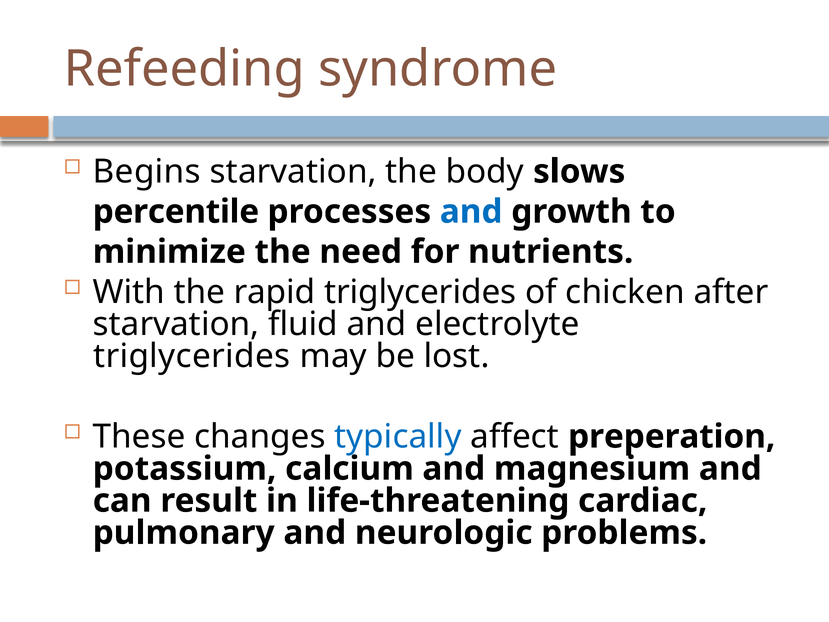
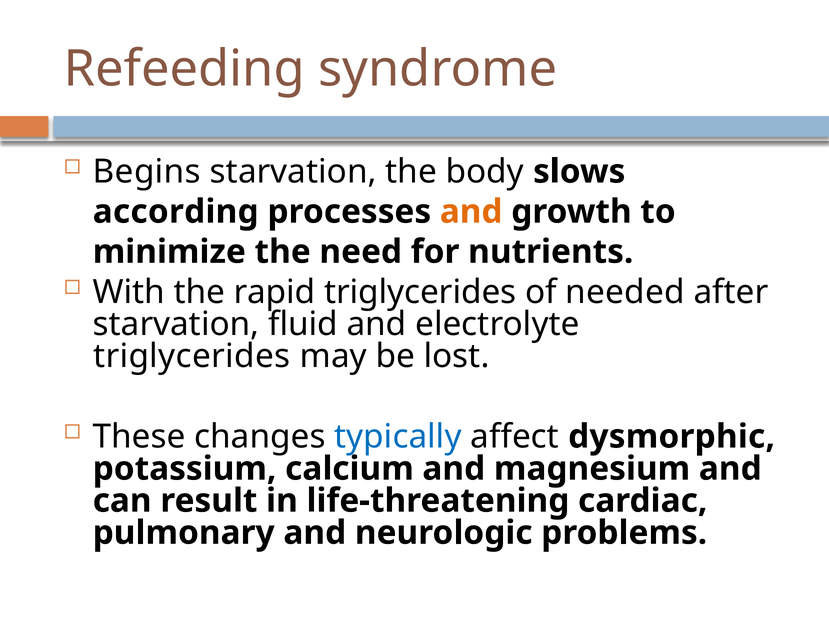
percentile: percentile -> according (176, 212)
and colour: blue -> orange (471, 212)
chicken: chicken -> needed (625, 292)
preperation: preperation -> dysmorphic (672, 436)
